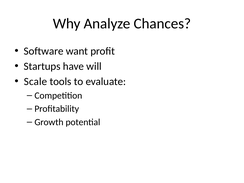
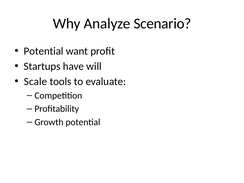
Chances: Chances -> Scenario (162, 24)
Software: Software -> Potential (44, 51)
